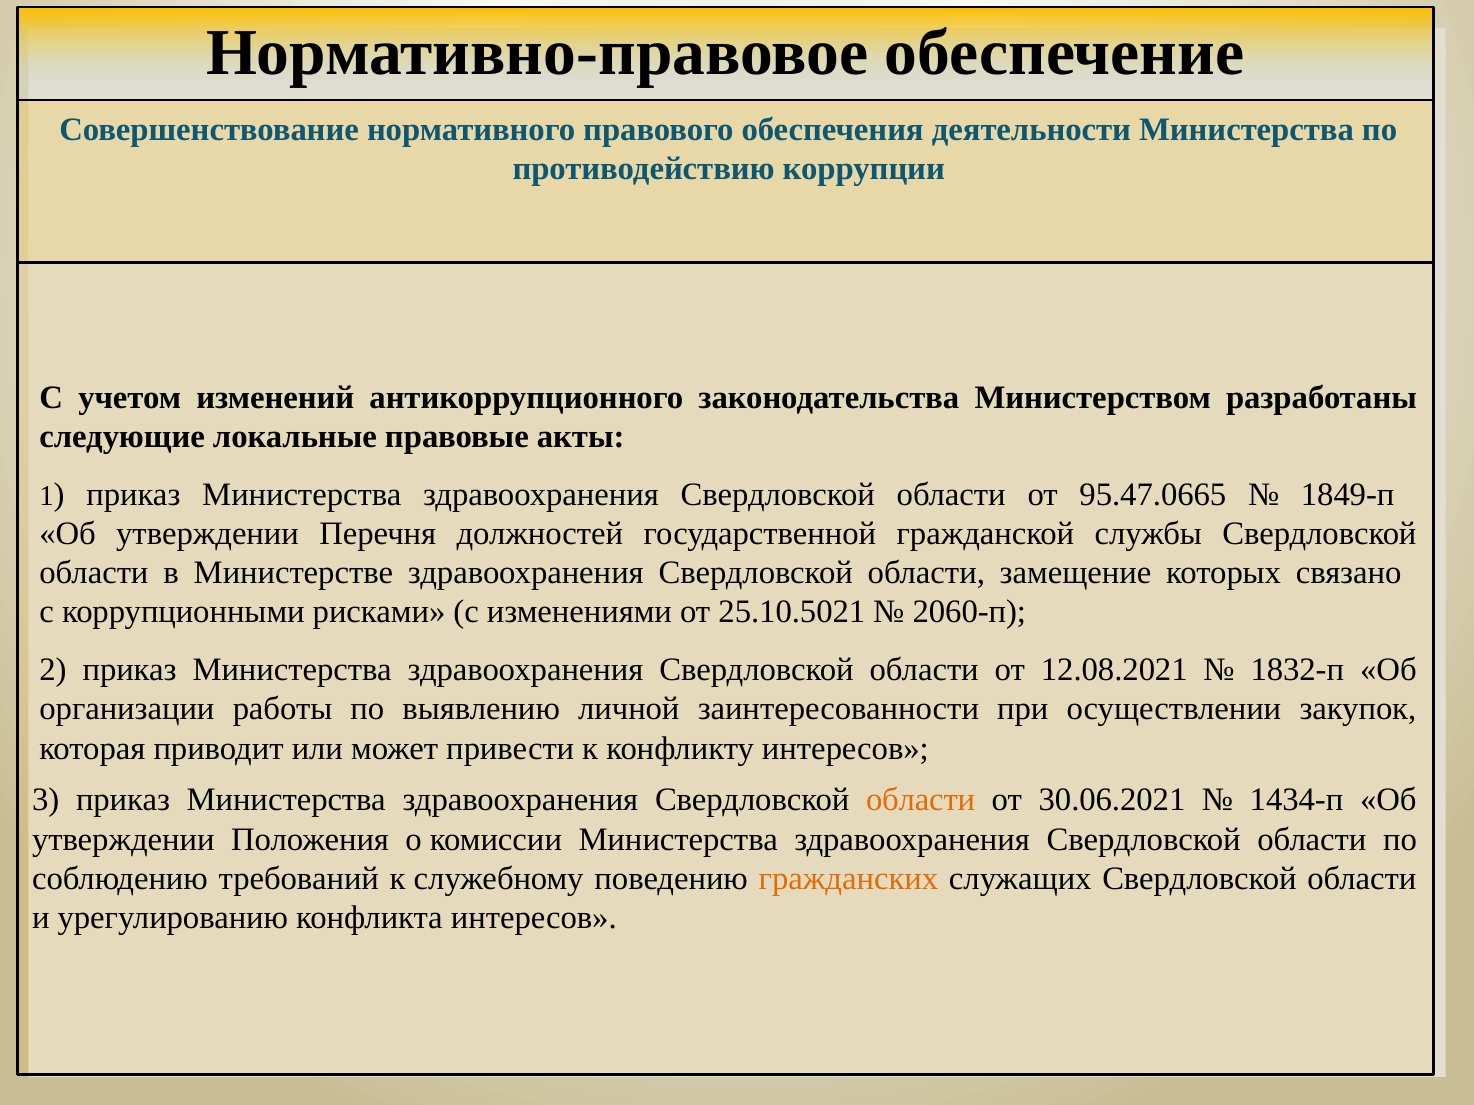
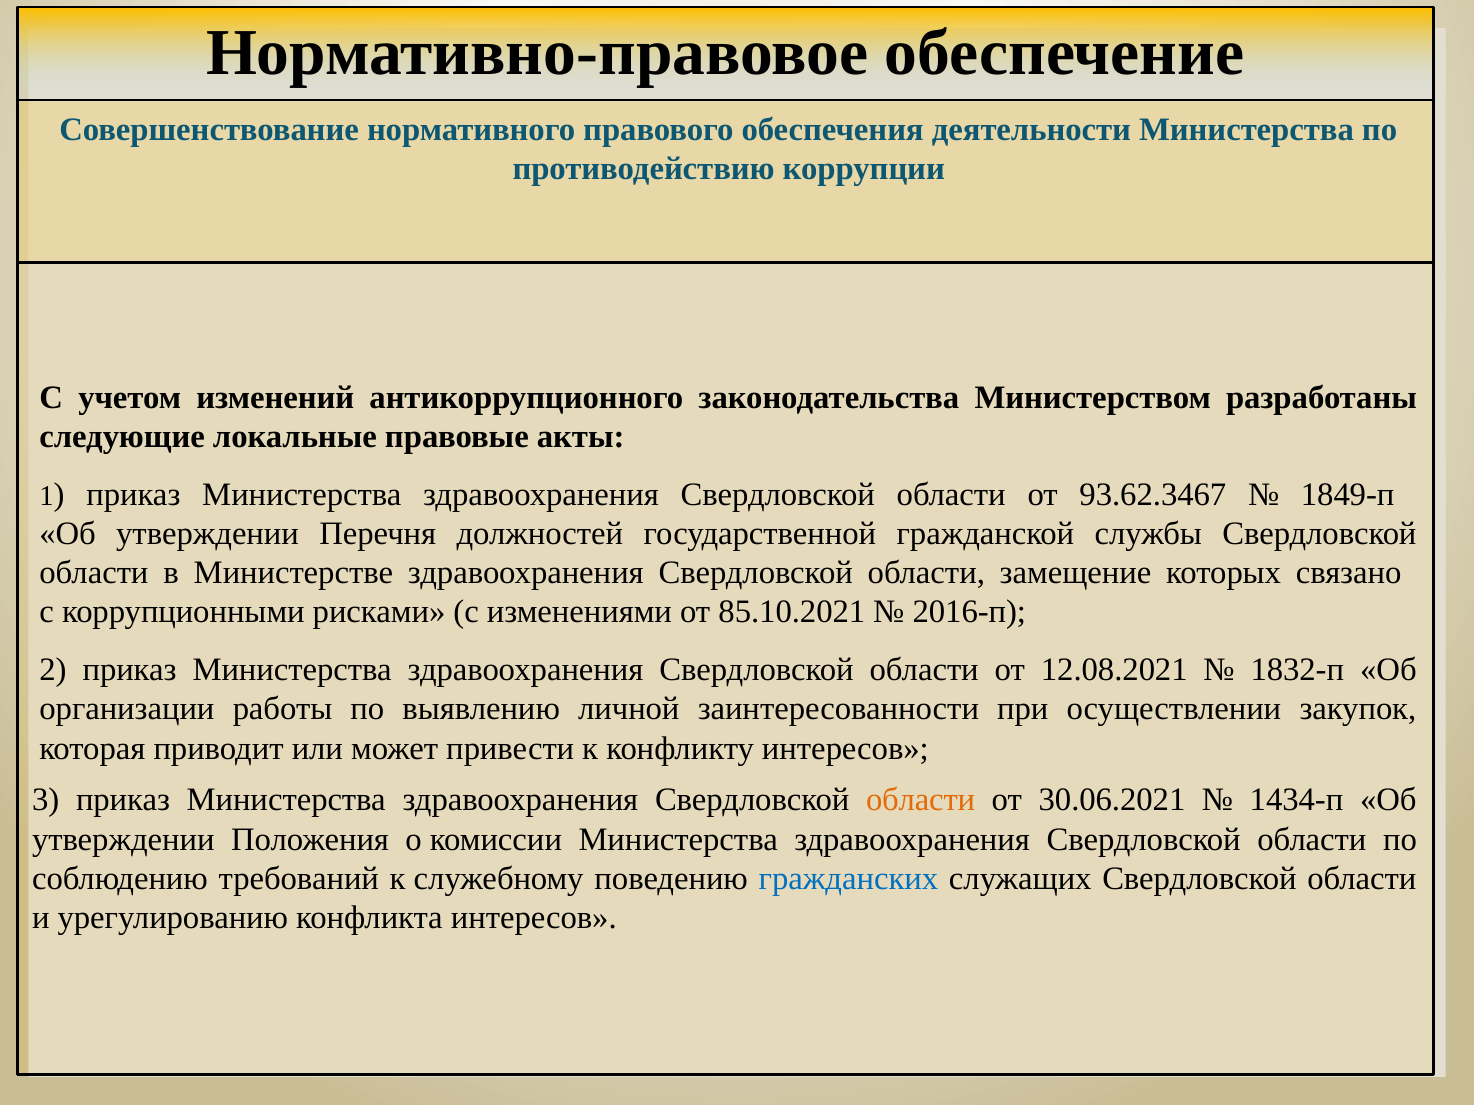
95.47.0665: 95.47.0665 -> 93.62.3467 (1153, 495)
25.10.5021: 25.10.5021 -> 85.10.2021 (792, 612)
2060-п: 2060-п -> 2016-п (969, 612)
гражданских colour: orange -> blue (848, 879)
